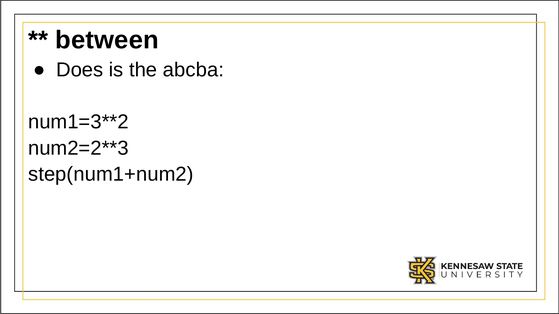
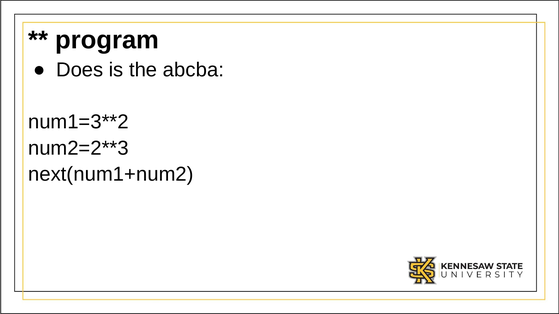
between: between -> program (107, 40)
step(num1+num2: step(num1+num2 -> next(num1+num2 (111, 174)
